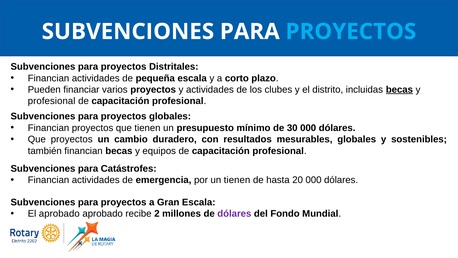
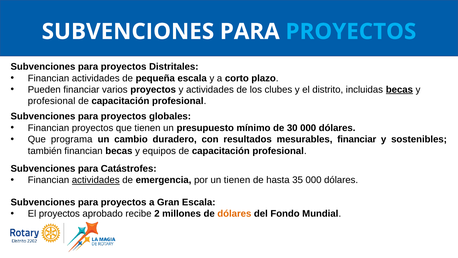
Que proyectos: proyectos -> programa (72, 139)
mesurables globales: globales -> financiar (357, 139)
actividades underline: none -> present (96, 180)
20: 20 -> 35 (298, 180)
El aprobado: aprobado -> proyectos (59, 213)
dólares colour: purple -> orange (234, 213)
